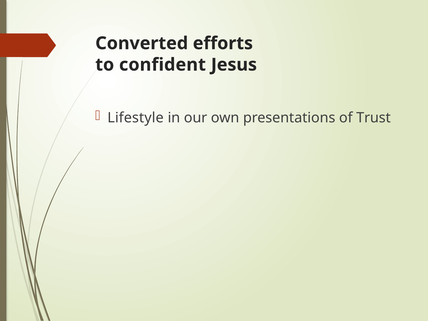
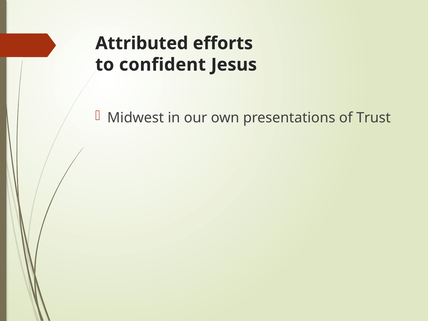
Converted: Converted -> Attributed (142, 43)
Lifestyle: Lifestyle -> Midwest (136, 118)
